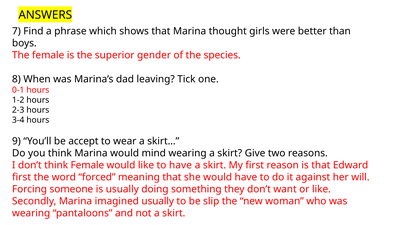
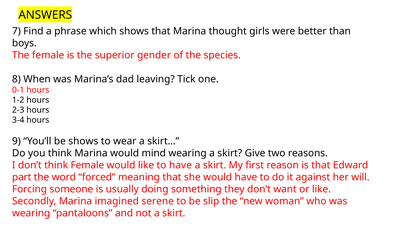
be accept: accept -> shows (83, 141)
first: first -> part (22, 177)
imagined usually: usually -> serene (158, 201)
